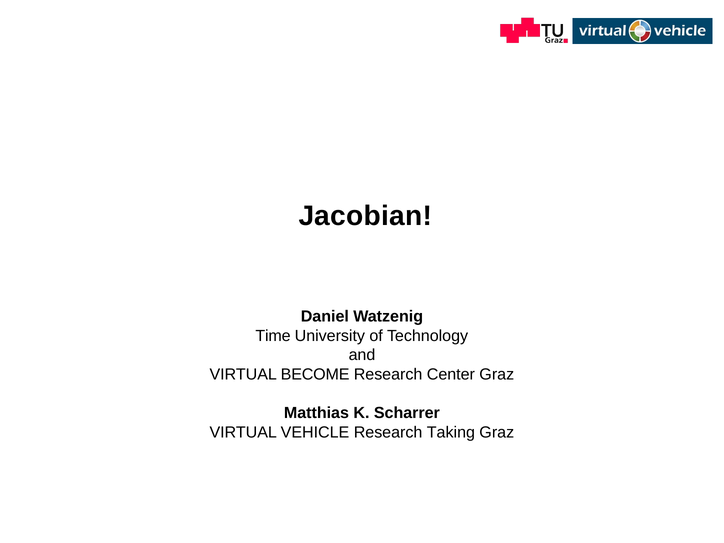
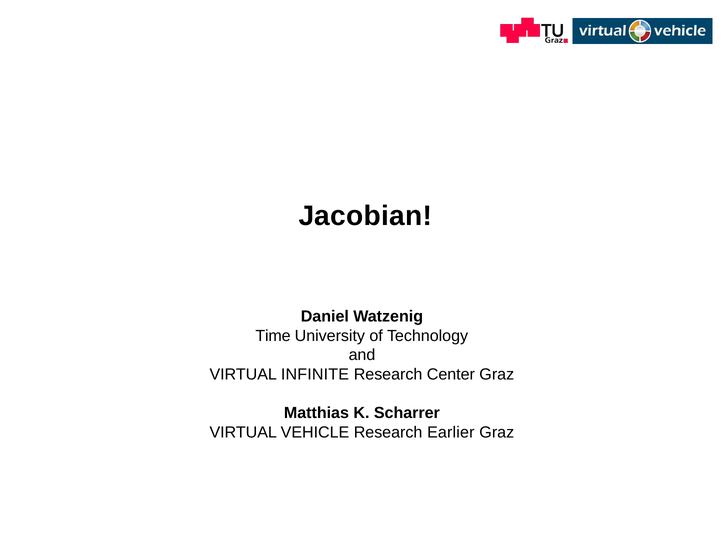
BECOME: BECOME -> INFINITE (315, 374)
Taking: Taking -> Earlier (451, 432)
